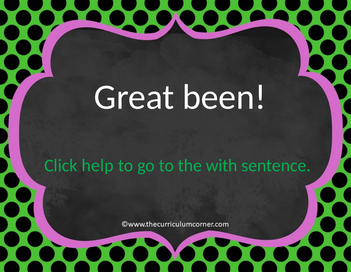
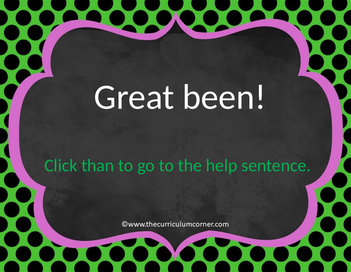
help: help -> than (98, 165)
with: with -> help (222, 165)
